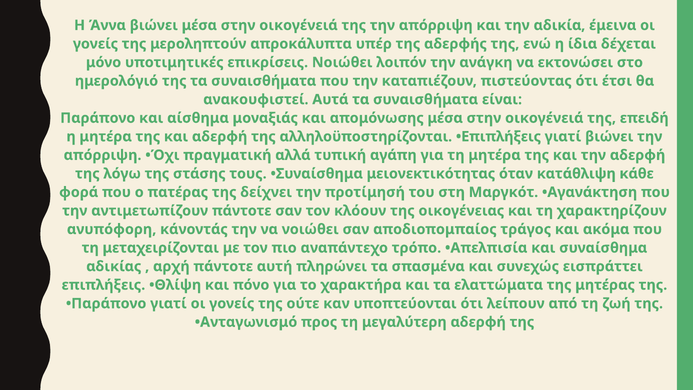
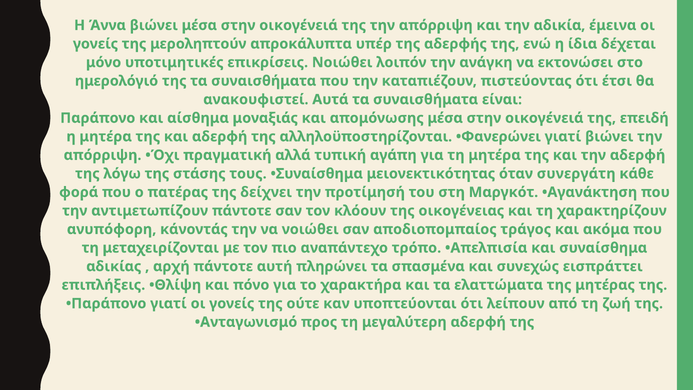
αλληλοϋποστηρίζονται Επιπλήξεις: Επιπλήξεις -> Φανερώνει (498, 137)
κατάθλιψη: κατάθλιψη -> συνεργάτη (576, 174)
